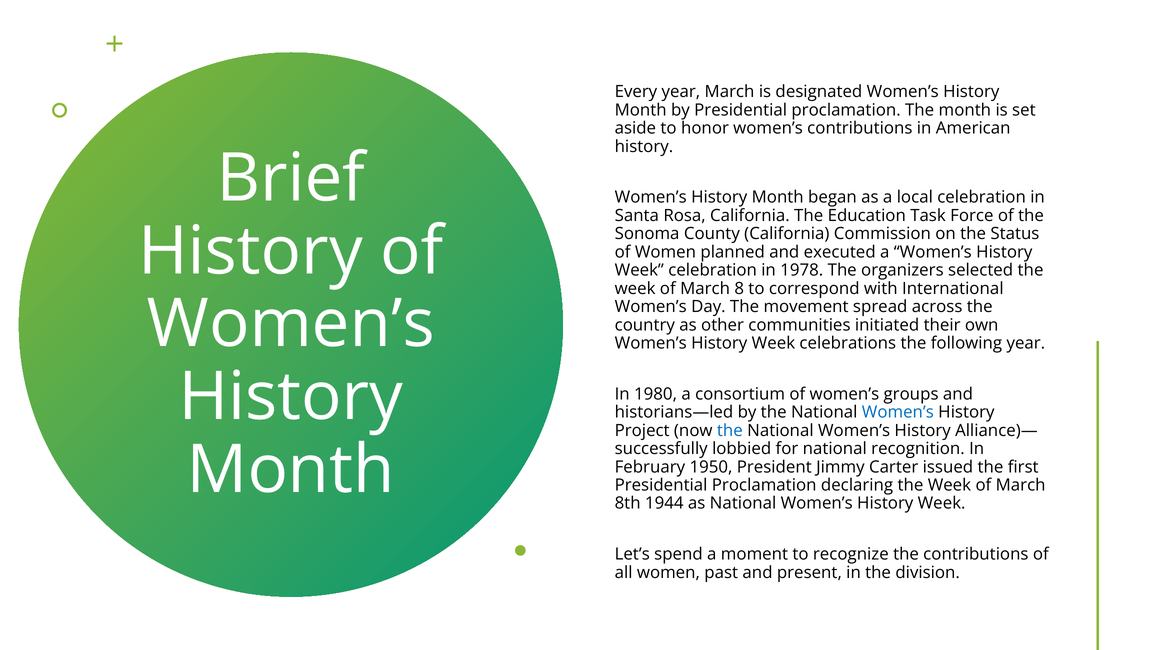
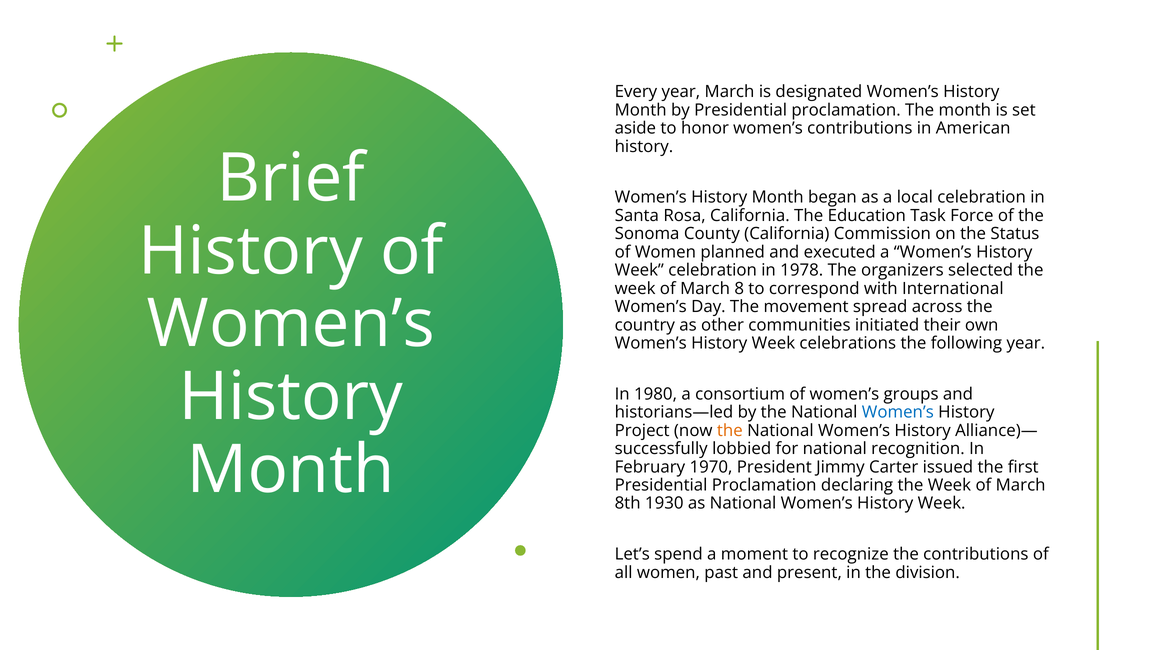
the colour: blue -> orange (730, 430)
1950: 1950 -> 1970 (711, 467)
1944: 1944 -> 1930 (664, 503)
